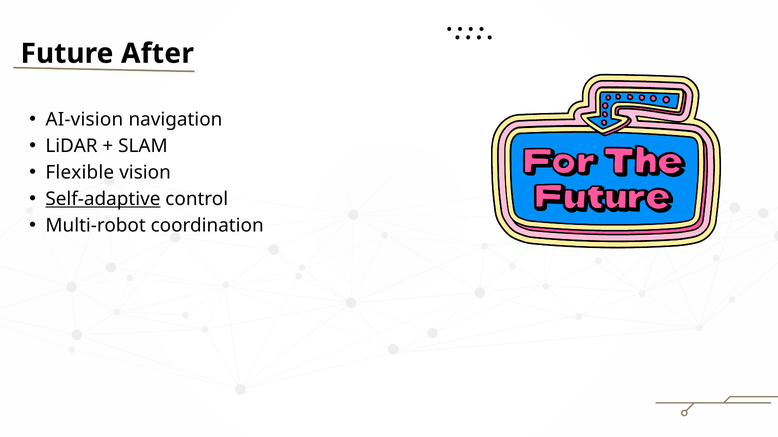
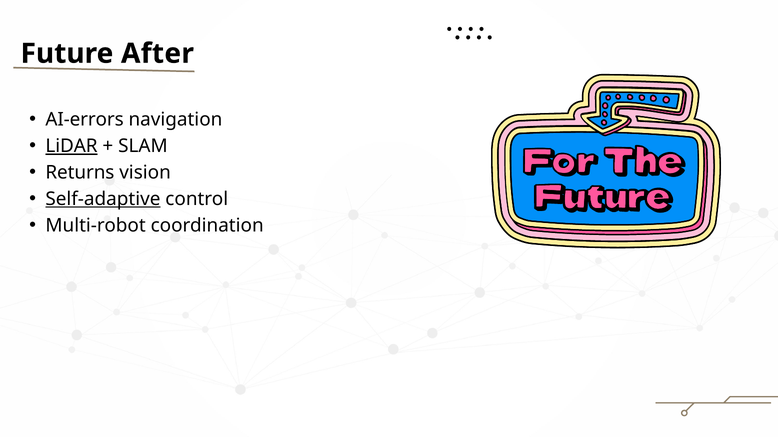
AI-vision: AI-vision -> AI-errors (85, 120)
LiDAR underline: none -> present (72, 146)
Flexible: Flexible -> Returns (80, 173)
